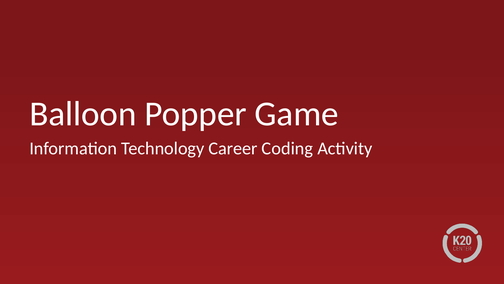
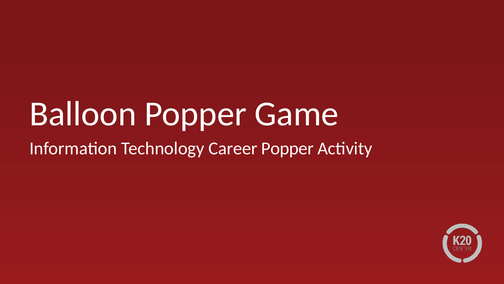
Career Coding: Coding -> Popper (288, 148)
